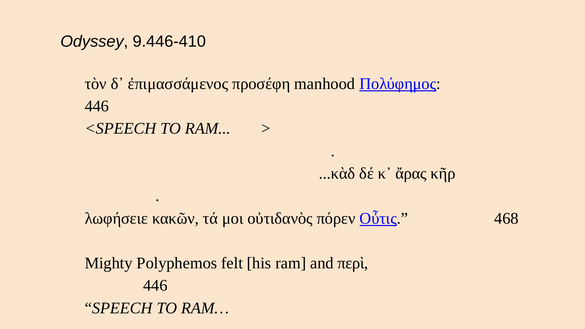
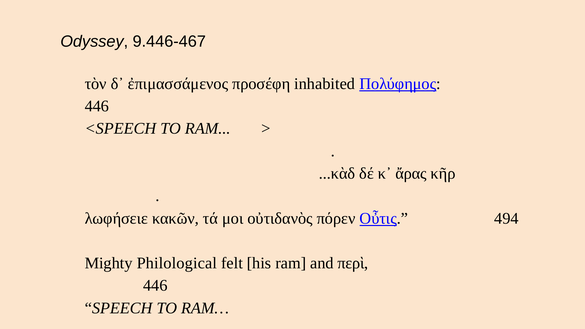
9.446-410: 9.446-410 -> 9.446-467 (169, 42)
manhood: manhood -> inhabited (325, 84)
468: 468 -> 494 (506, 218)
Polyphemos: Polyphemos -> Philological (177, 263)
